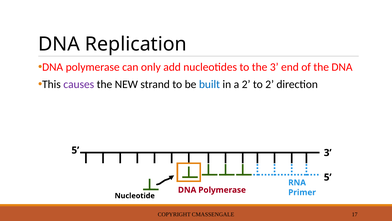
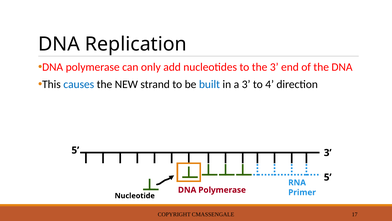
causes colour: purple -> blue (79, 84)
a 2: 2 -> 3 (246, 84)
to 2: 2 -> 4 (270, 84)
